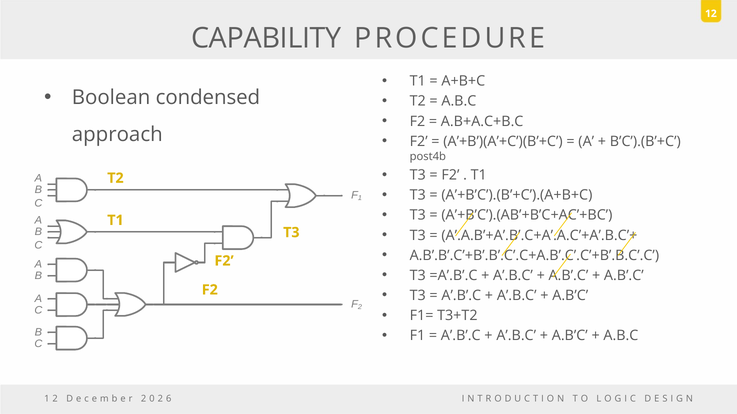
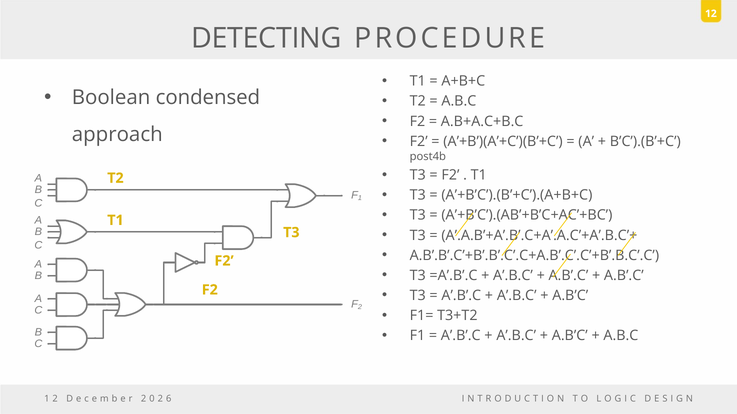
CAPABILITY: CAPABILITY -> DETECTING (266, 38)
